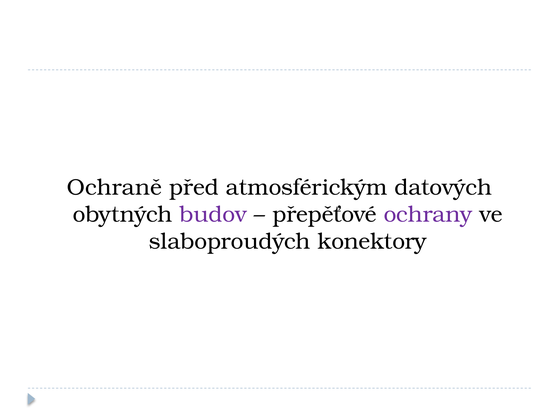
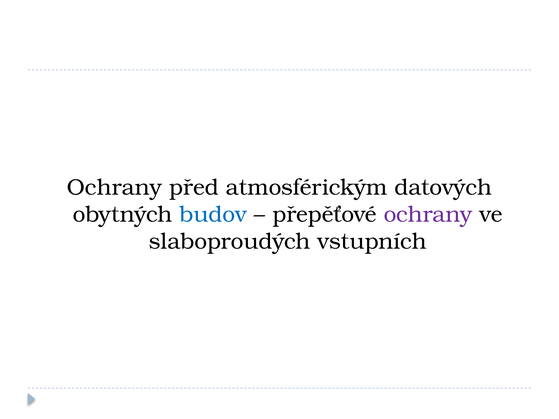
Ochraně: Ochraně -> Ochrany (114, 188)
budov colour: purple -> blue (213, 215)
konektory: konektory -> vstupních (372, 242)
